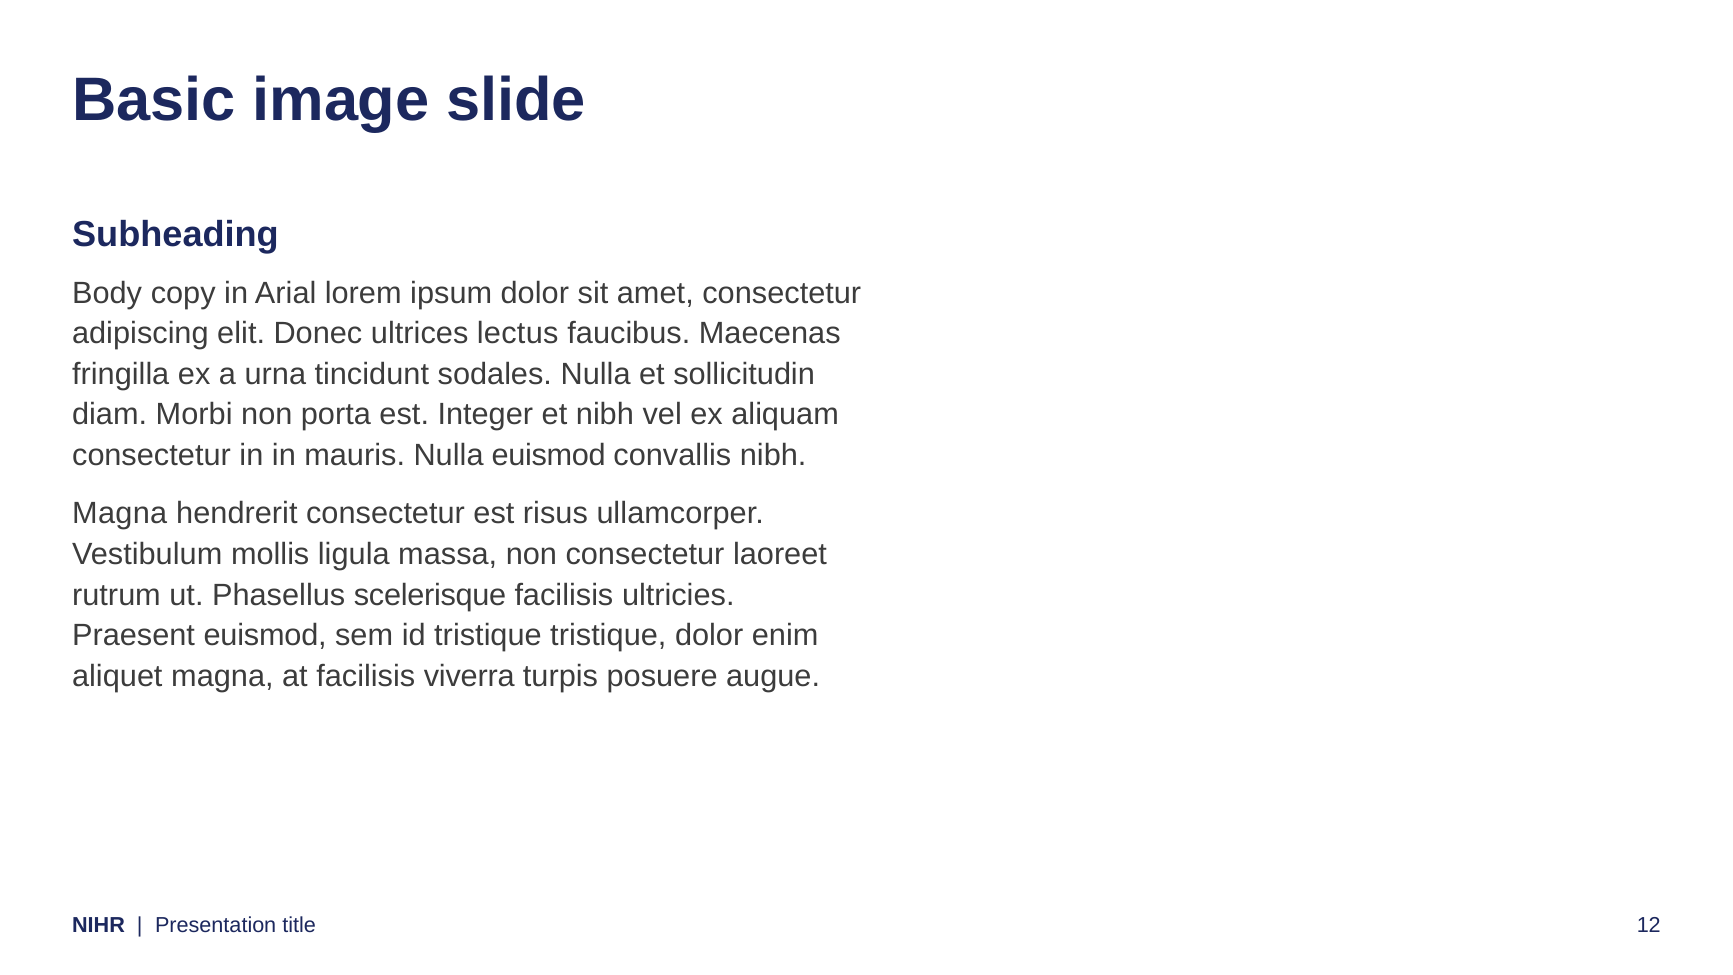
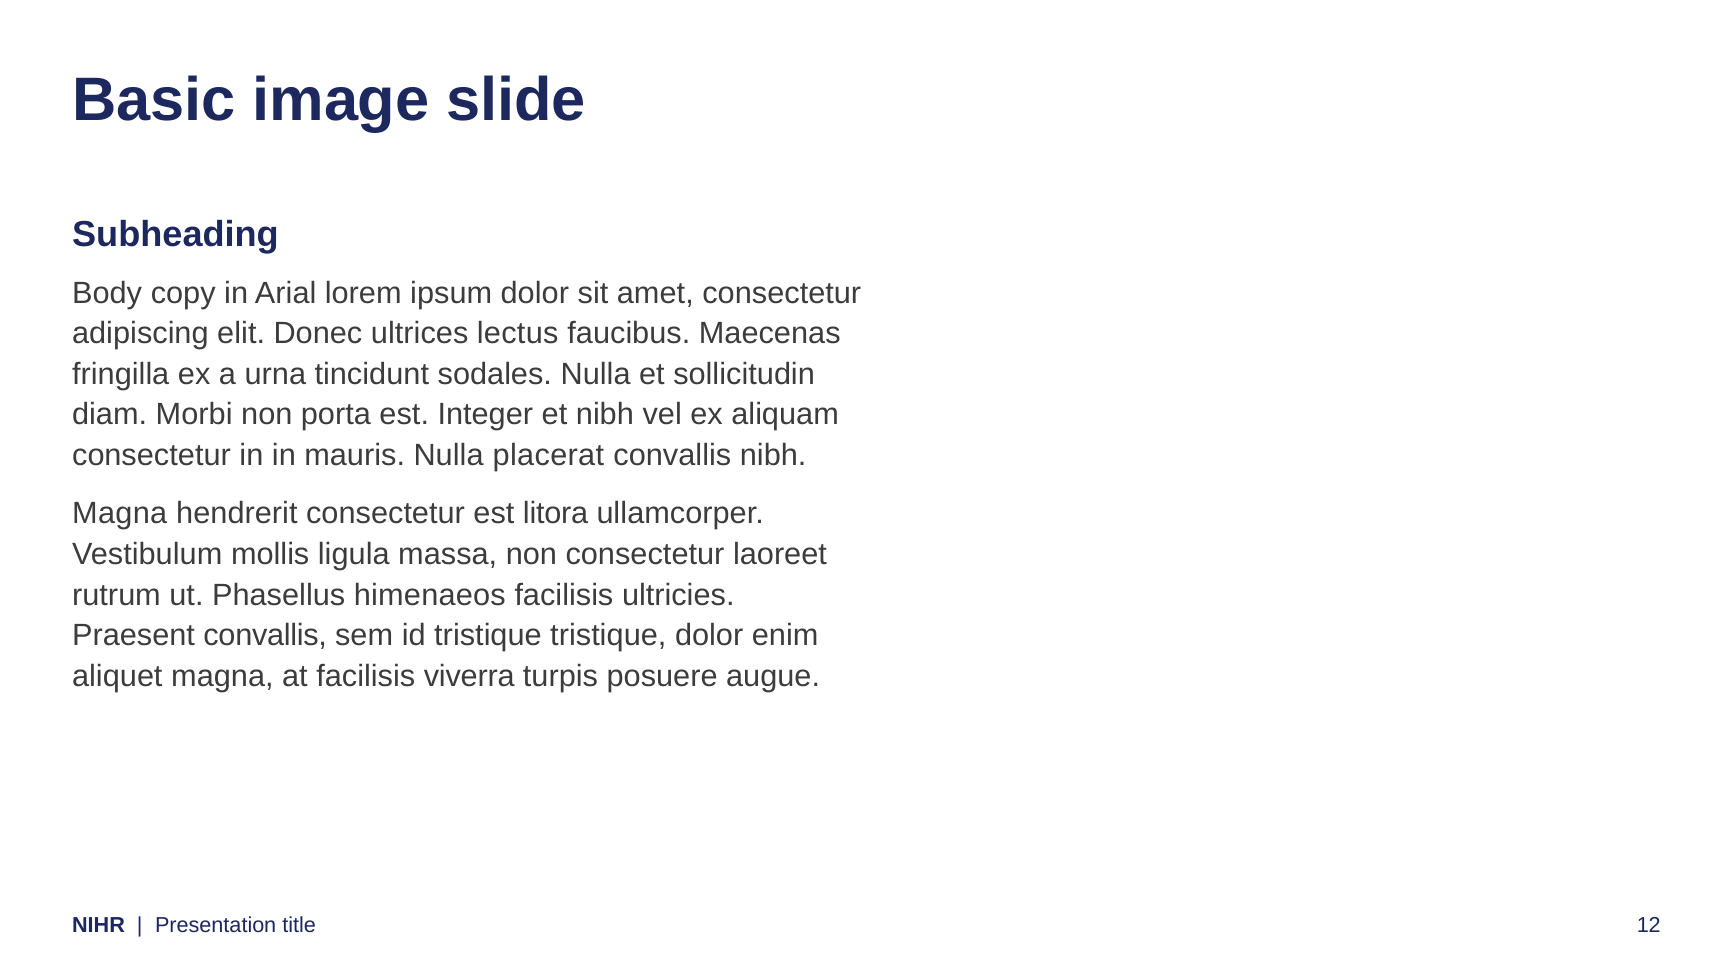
Nulla euismod: euismod -> placerat (548, 455)
risus: risus -> litora (556, 514)
scelerisque: scelerisque -> himenaeos (430, 595)
Praesent euismod: euismod -> convallis (265, 635)
